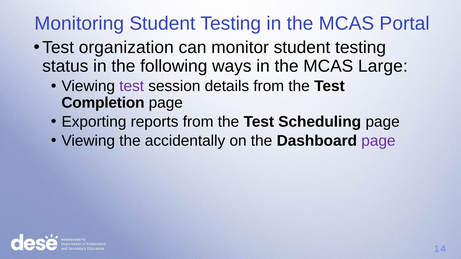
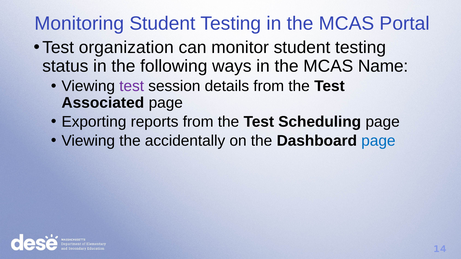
Large: Large -> Name (383, 66)
Completion: Completion -> Associated (103, 103)
page colour: purple -> blue (378, 141)
